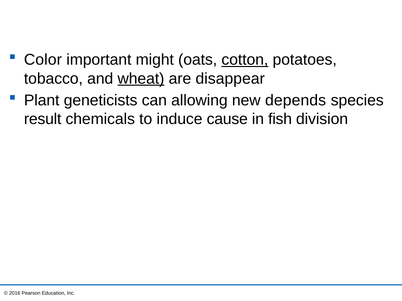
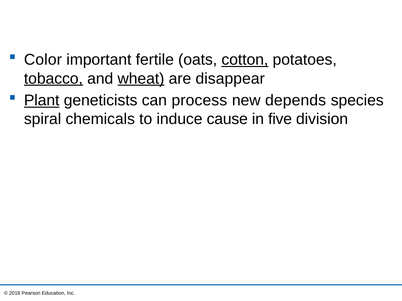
might: might -> fertile (155, 60)
tobacco underline: none -> present (53, 79)
Plant underline: none -> present (42, 101)
allowing: allowing -> process (199, 101)
result: result -> spiral (43, 119)
fish: fish -> five (280, 119)
